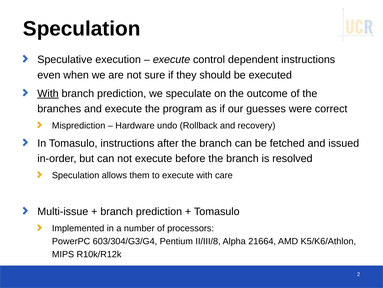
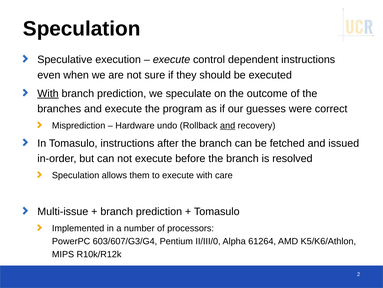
and underline: none -> present (228, 125)
603/304/G3/G4: 603/304/G3/G4 -> 603/607/G3/G4 (125, 241)
II/III/8: II/III/8 -> II/III/0 (208, 241)
21664: 21664 -> 61264 (262, 241)
